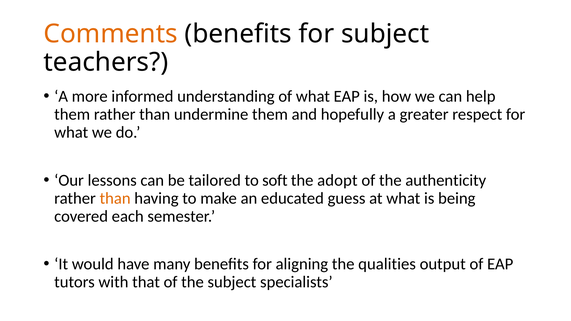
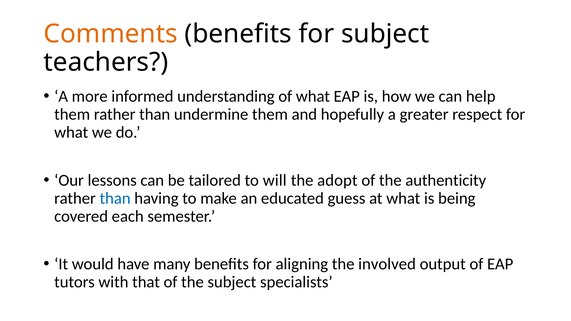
soft: soft -> will (275, 180)
than colour: orange -> blue (115, 198)
qualities: qualities -> involved (387, 264)
